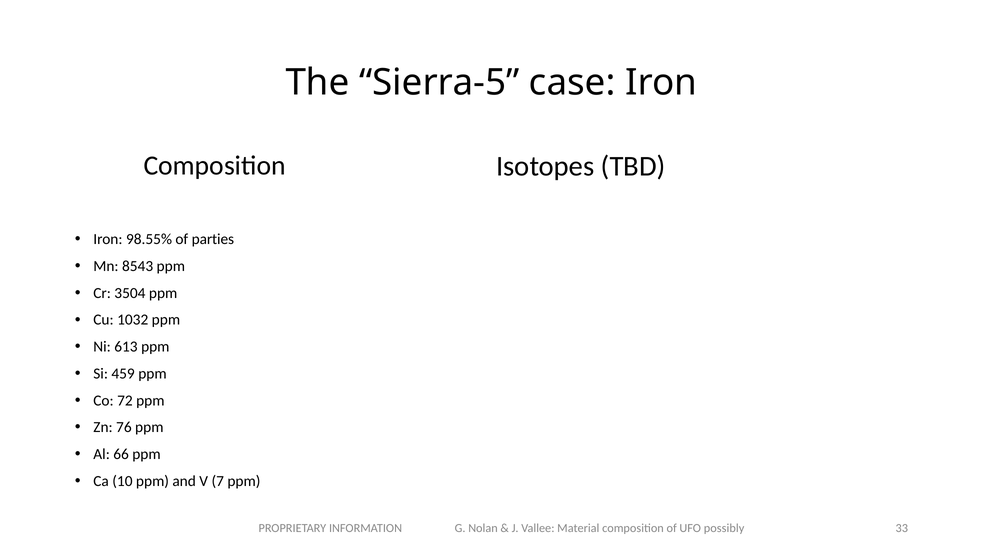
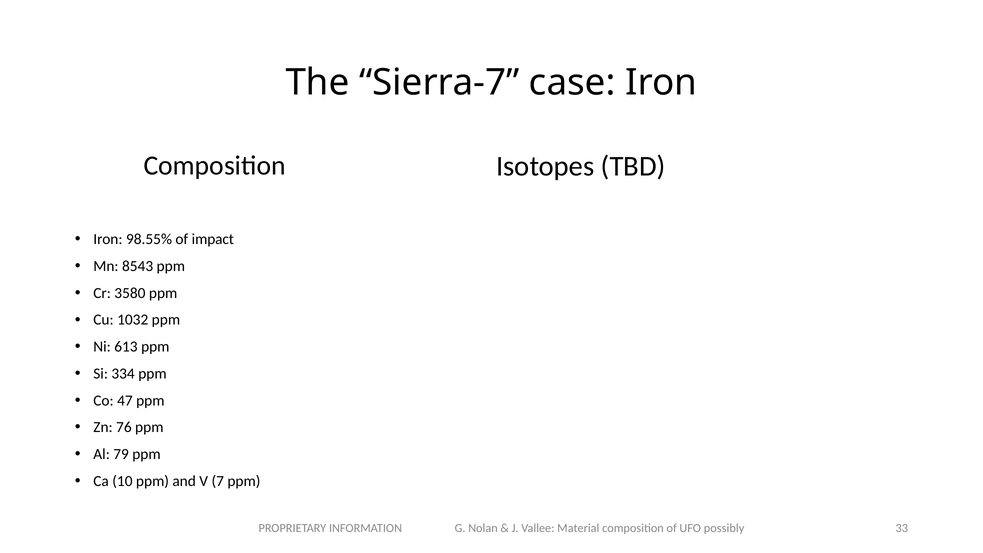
Sierra-5: Sierra-5 -> Sierra-7 (439, 83)
parties: parties -> impact (213, 239)
3504: 3504 -> 3580 (130, 293)
459: 459 -> 334 (123, 374)
72: 72 -> 47 (125, 400)
66: 66 -> 79 (121, 454)
